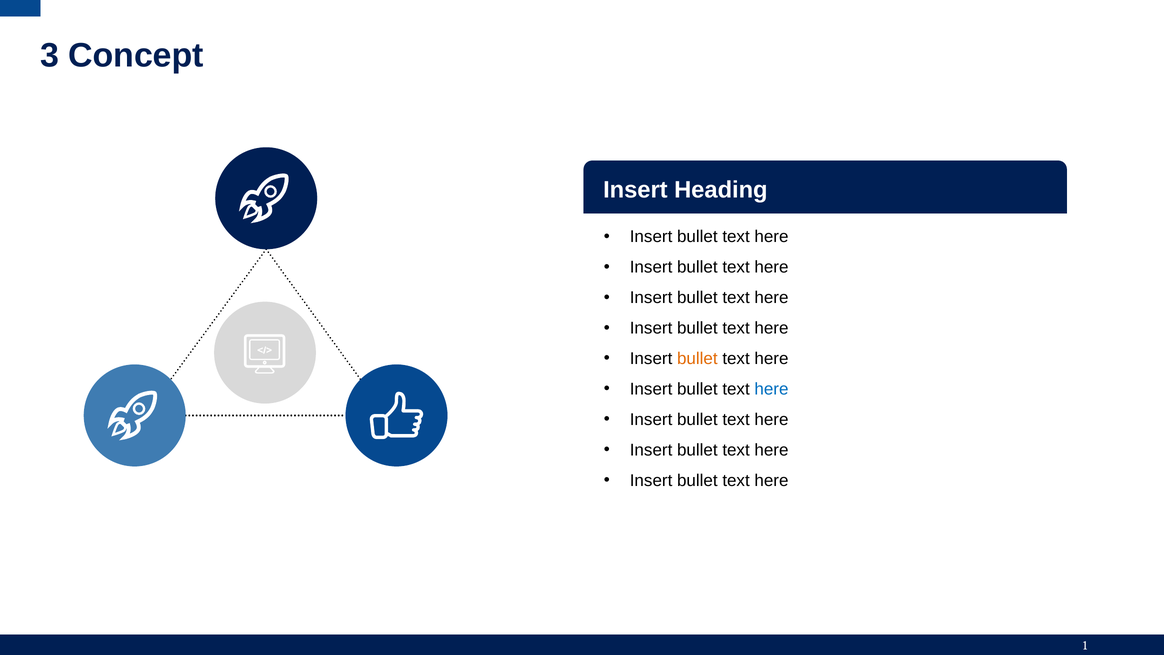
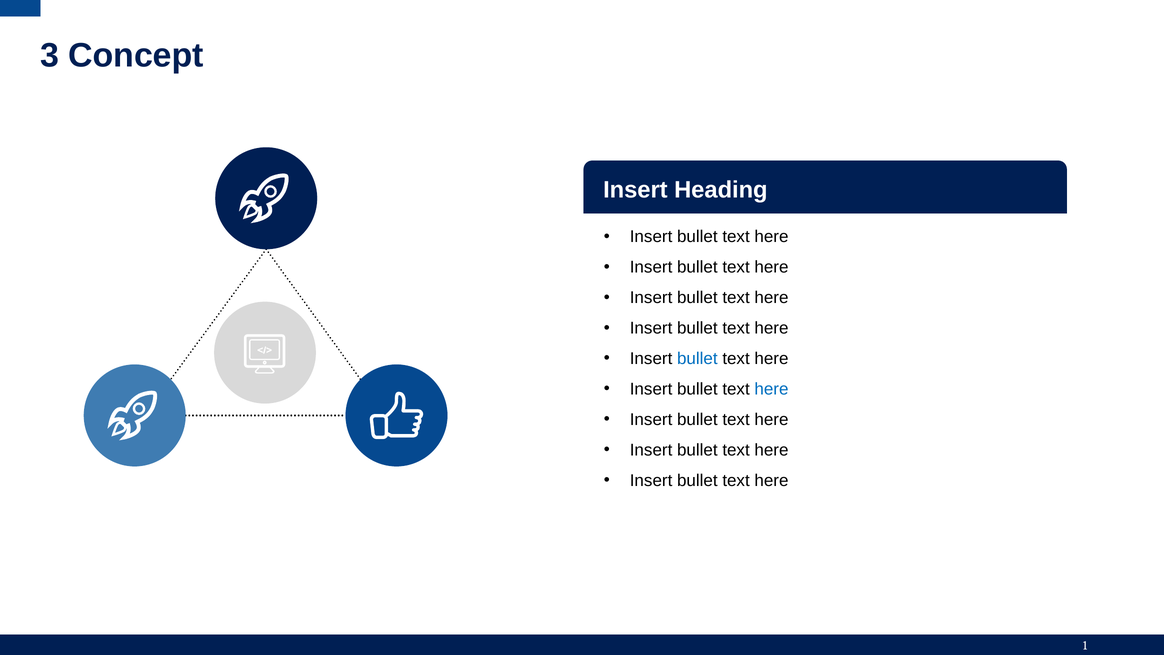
bullet colour: orange -> blue (697, 358)
